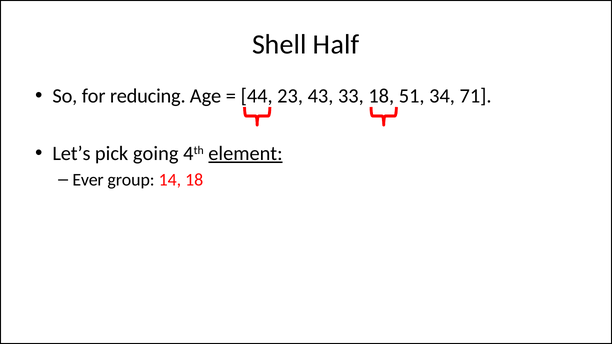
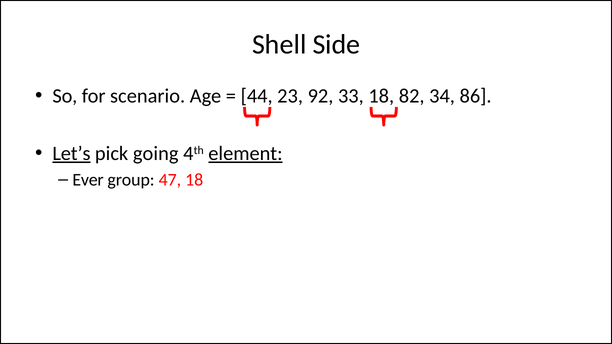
Half: Half -> Side (336, 44)
reducing: reducing -> scenario (148, 96)
43: 43 -> 92 (321, 96)
51: 51 -> 82 (412, 96)
71: 71 -> 86 (476, 96)
Let’s underline: none -> present (71, 154)
14: 14 -> 47 (170, 180)
